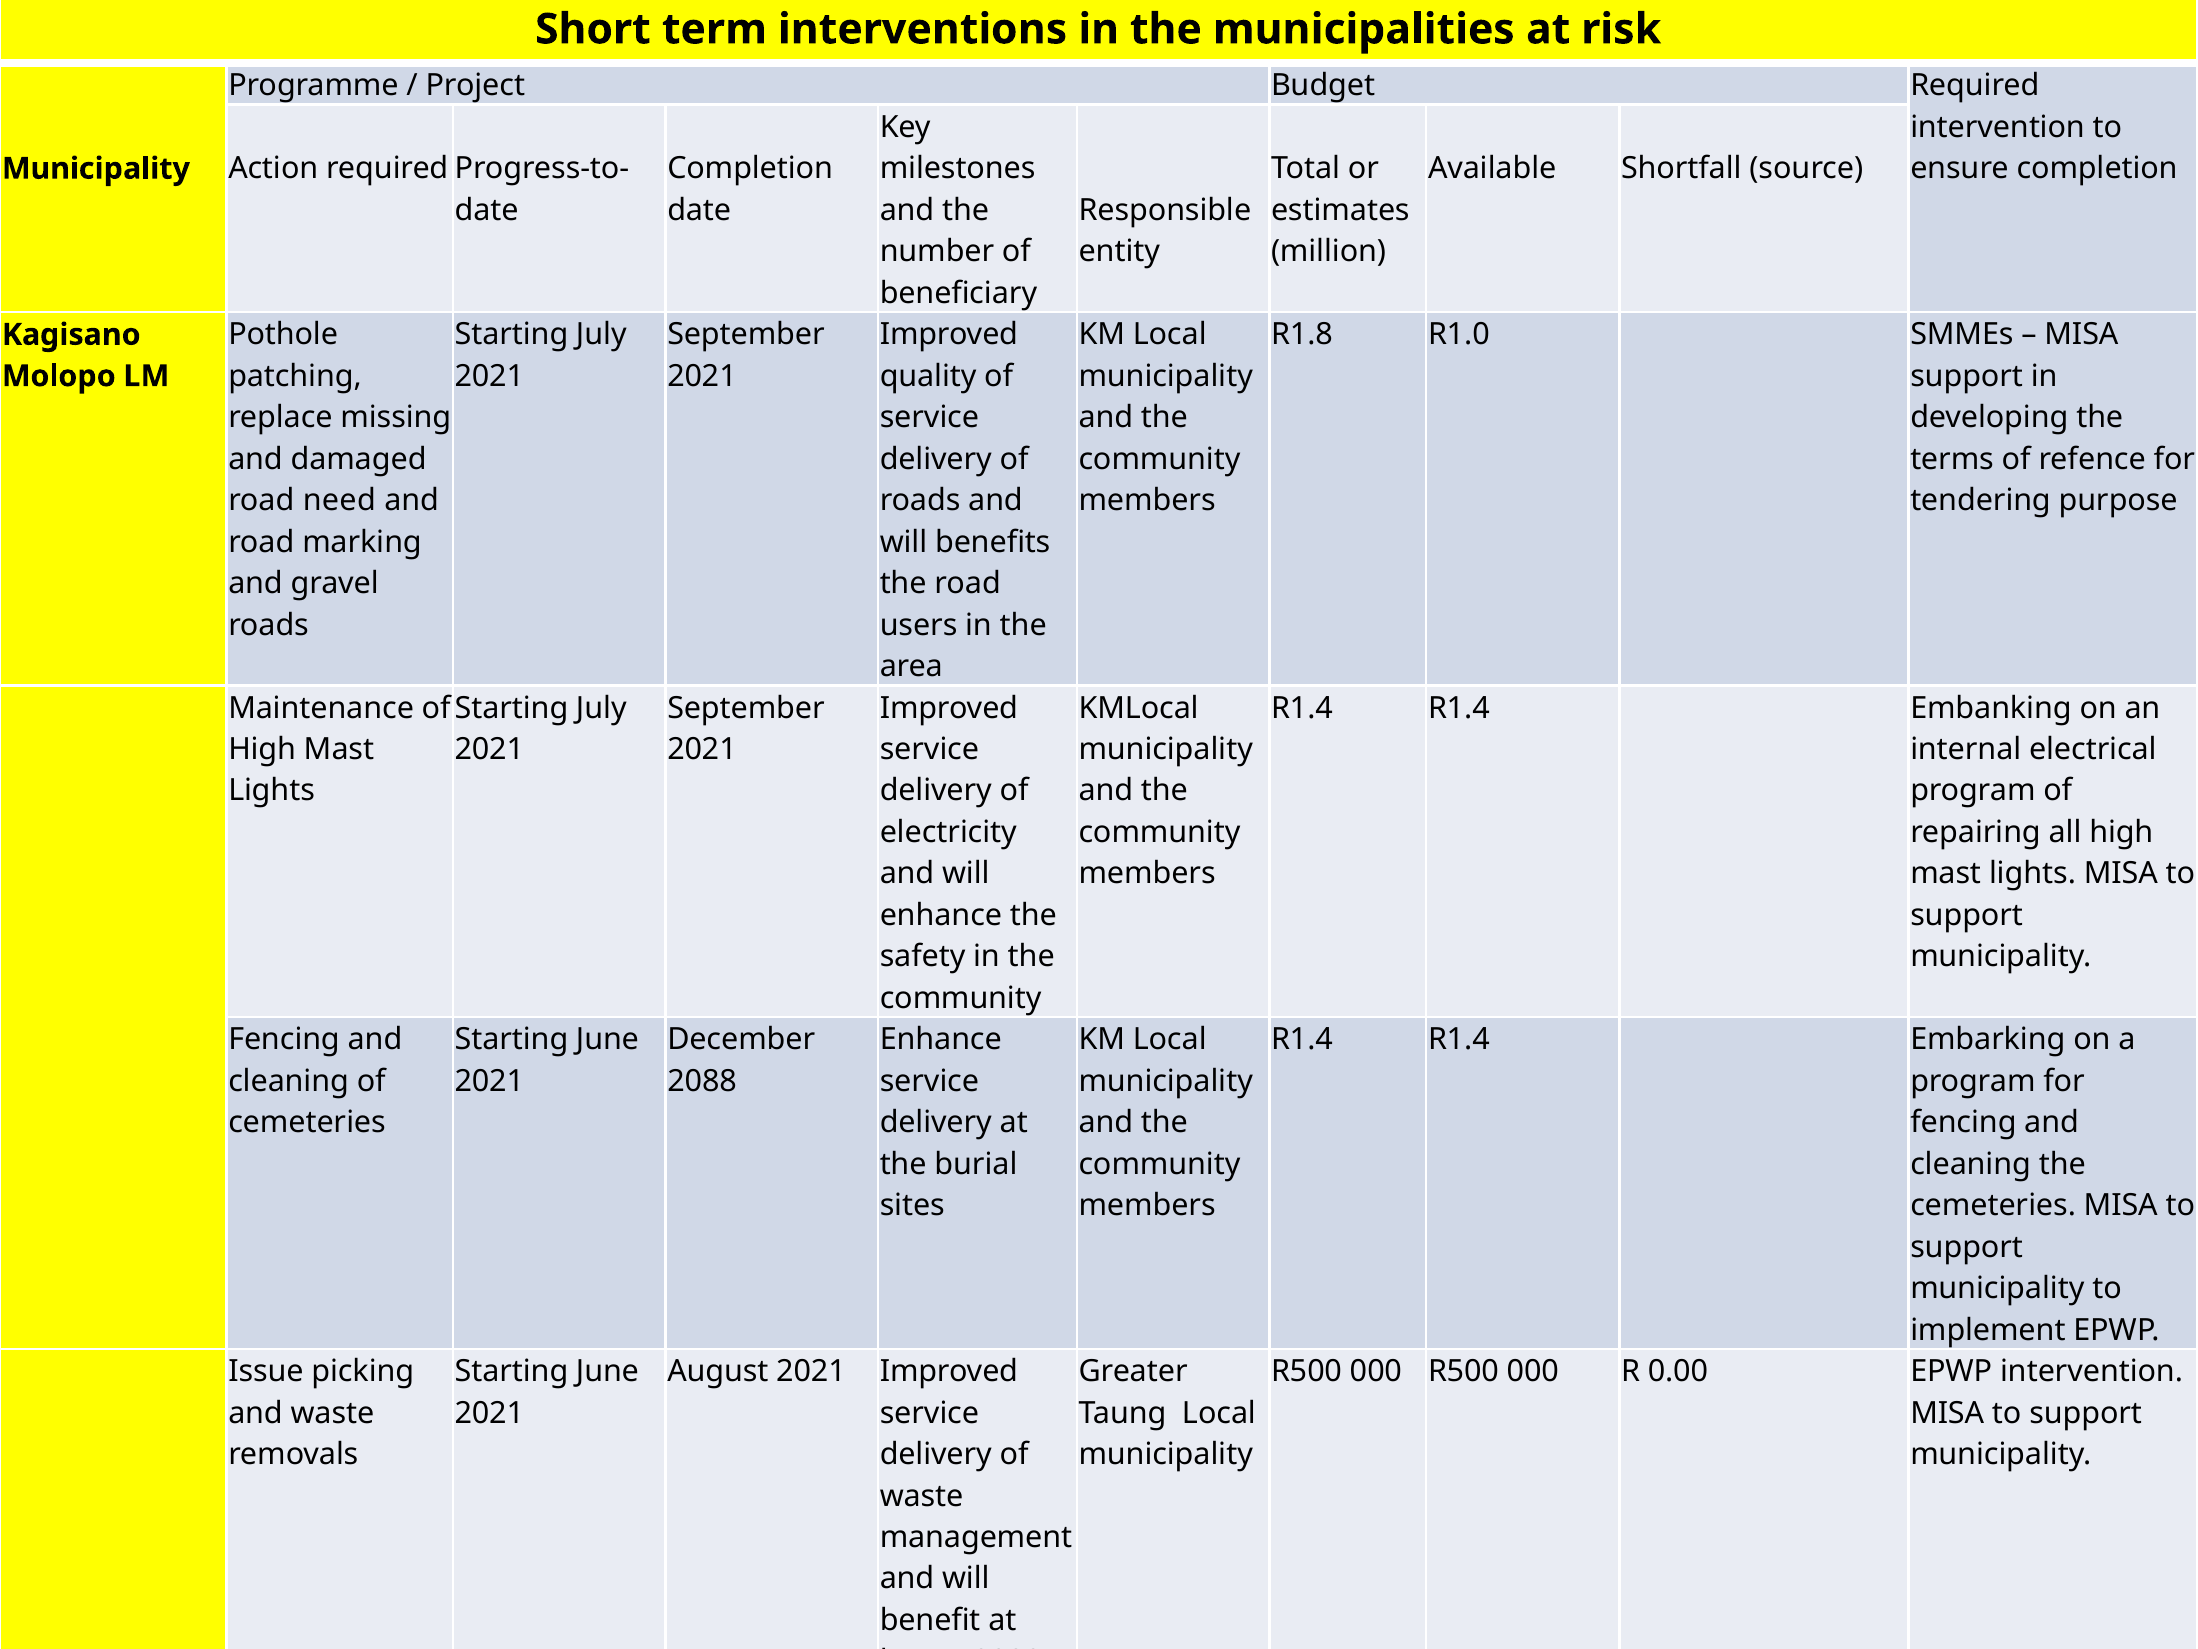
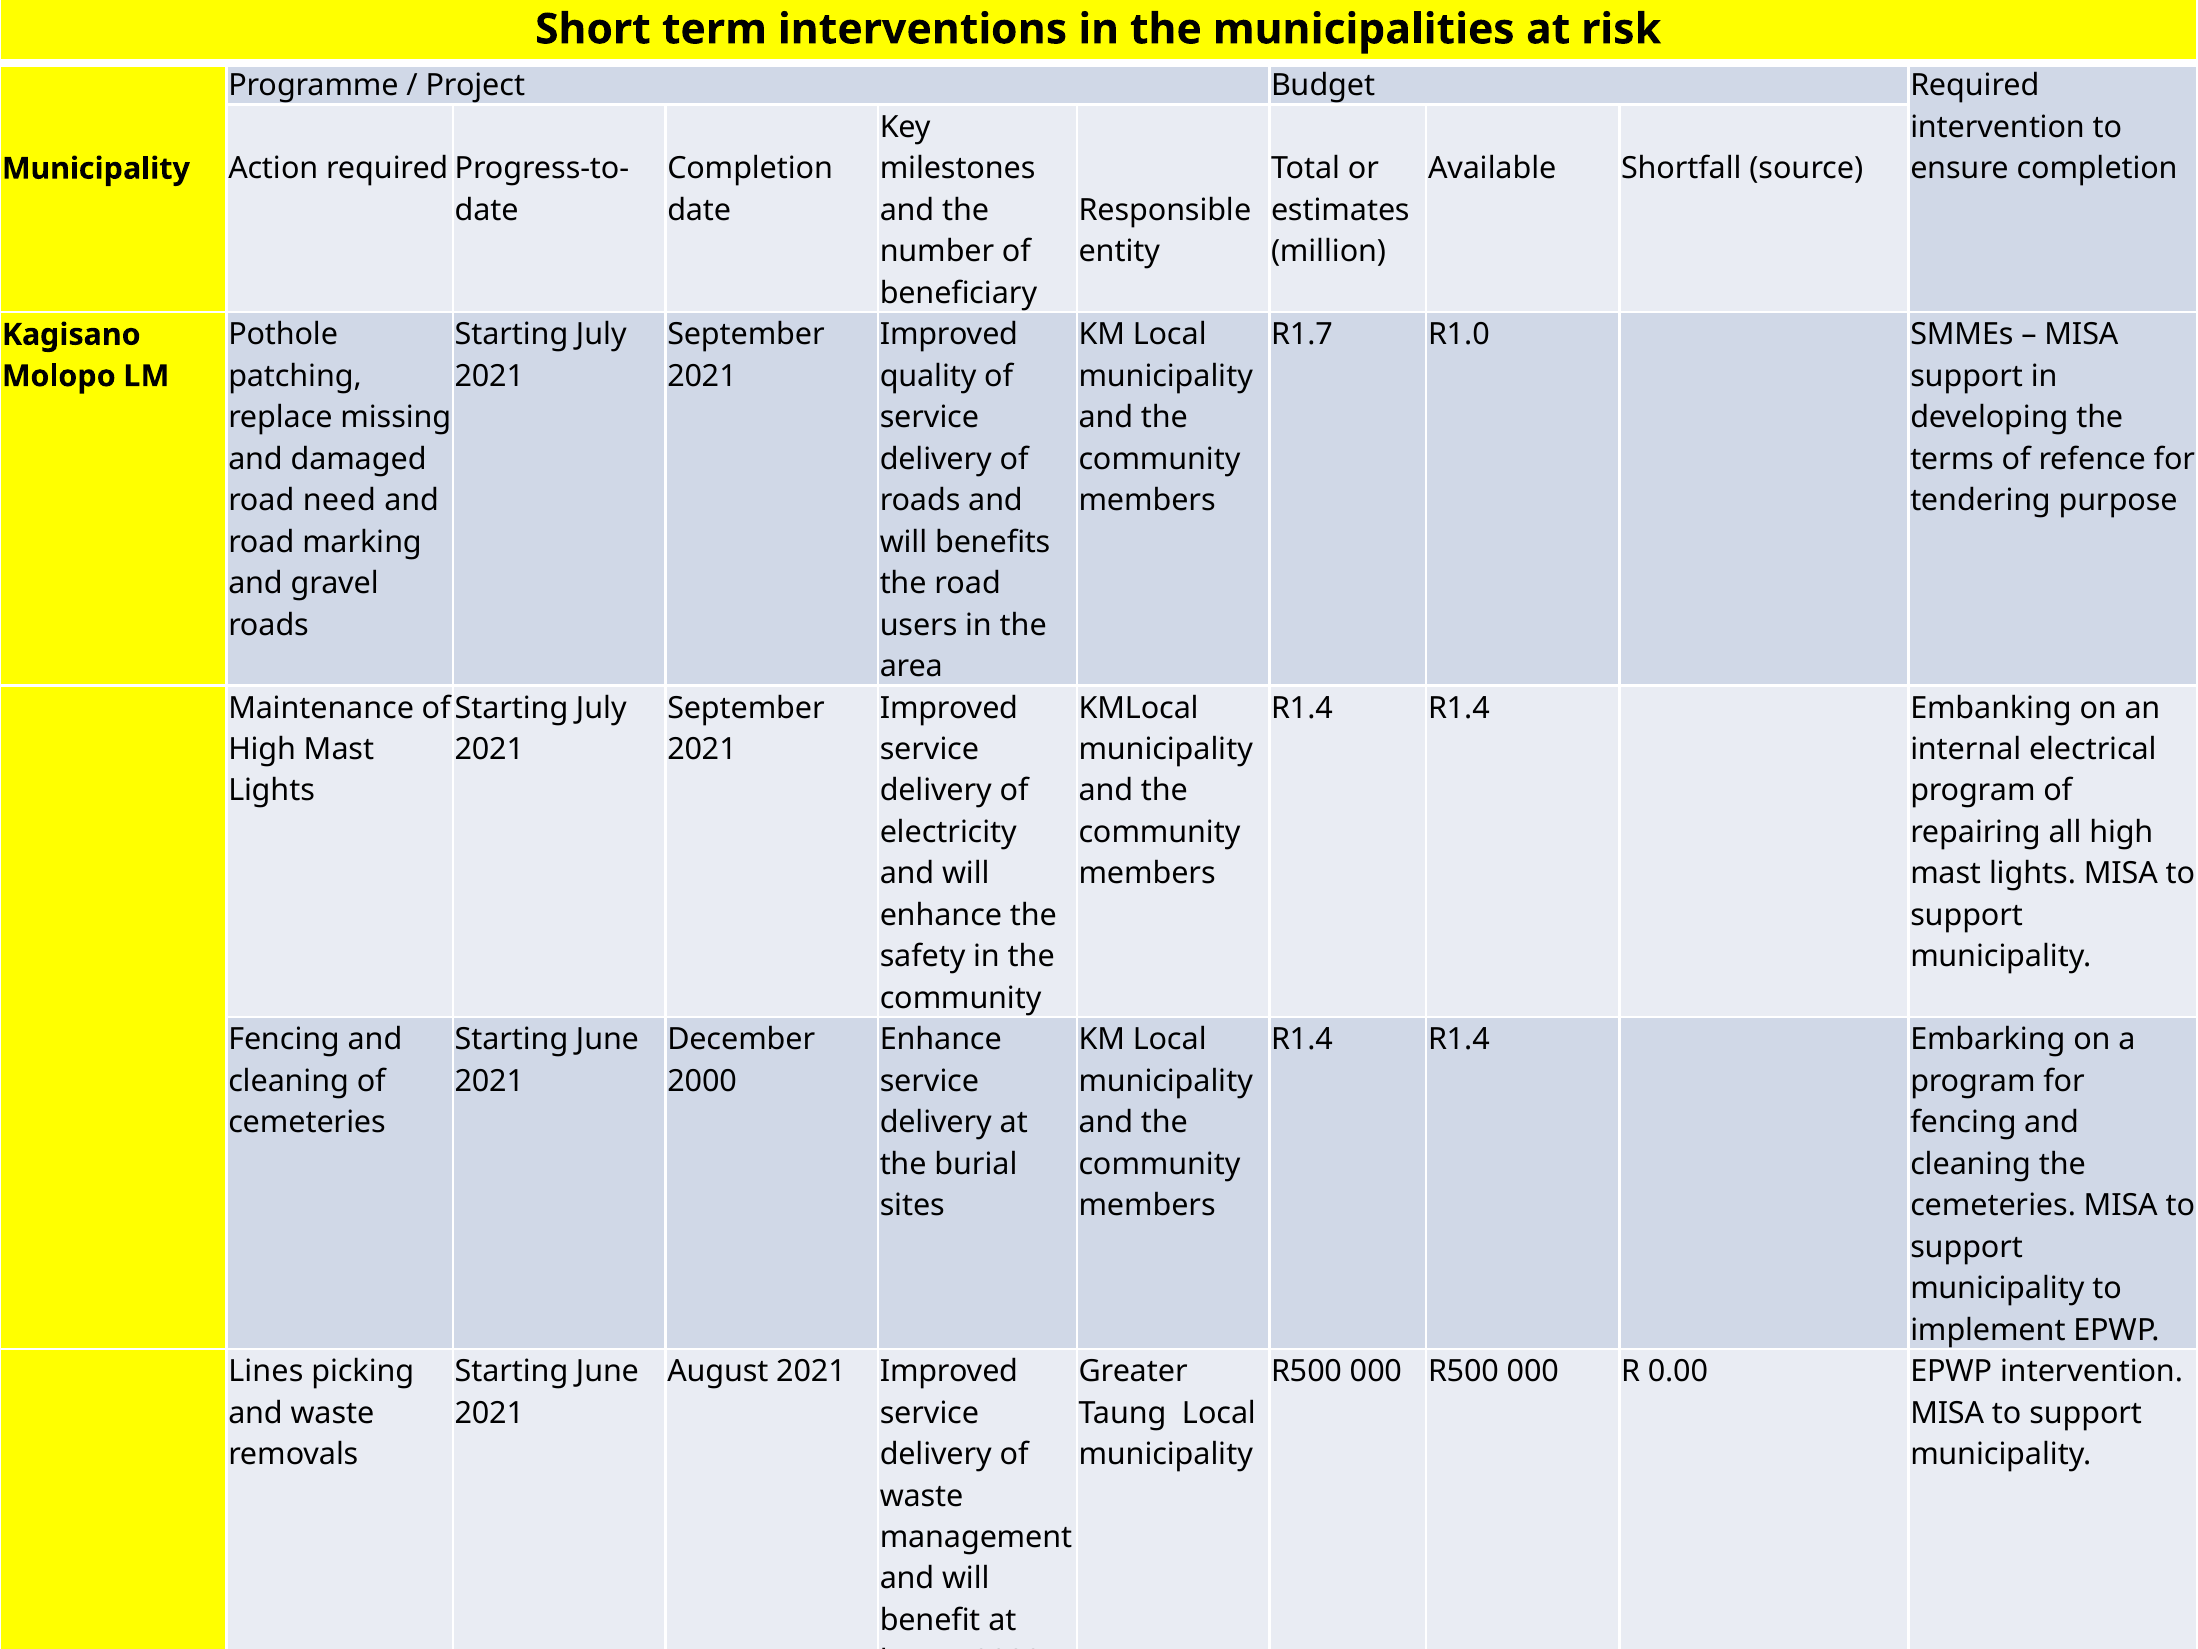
R1.8: R1.8 -> R1.7 (1302, 335)
2088: 2088 -> 2000 (702, 1081)
Issue: Issue -> Lines (266, 1371)
